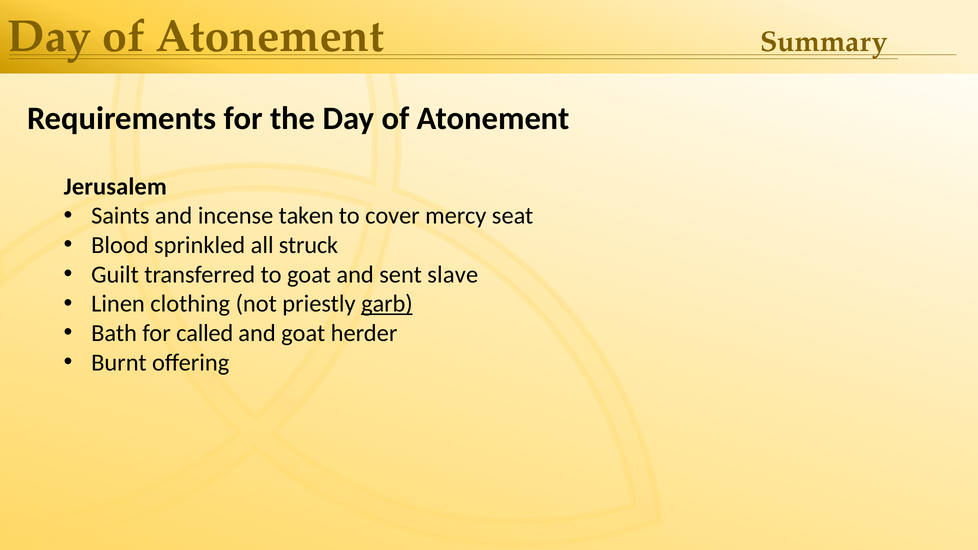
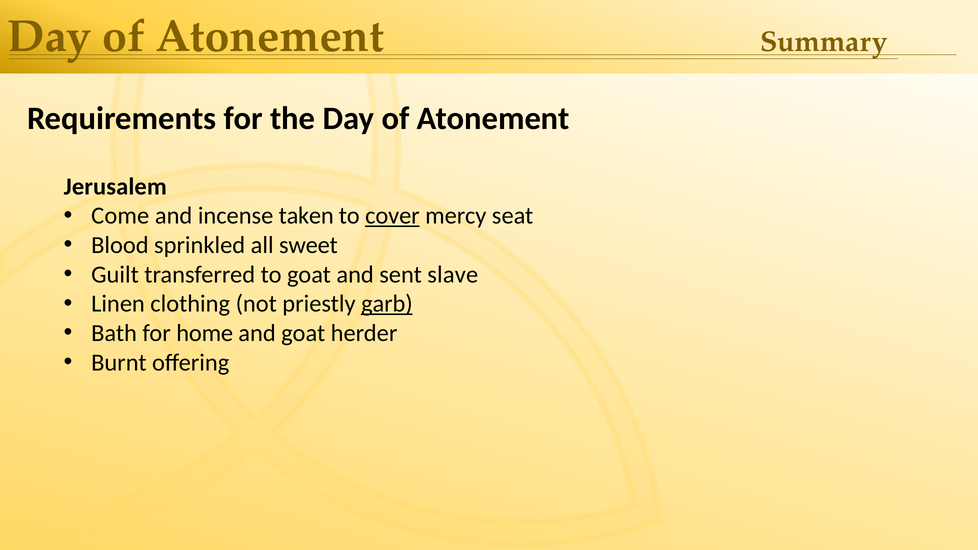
Saints: Saints -> Come (120, 216)
cover underline: none -> present (392, 216)
struck: struck -> sweet (308, 245)
called: called -> home (205, 333)
